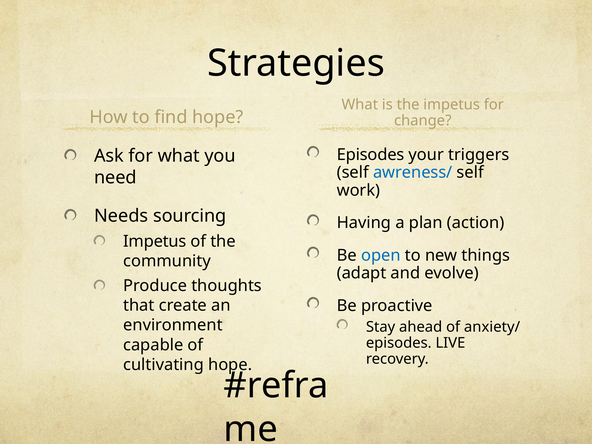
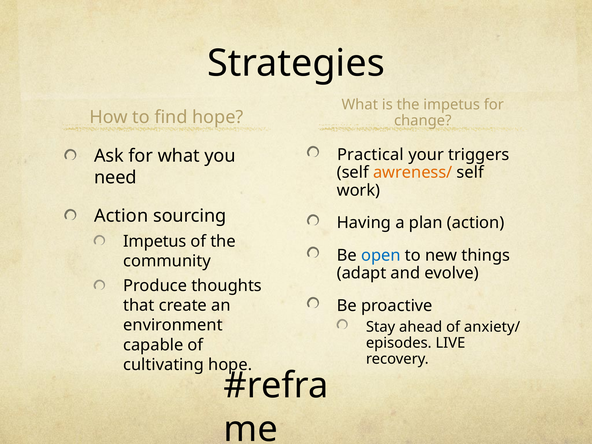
Episodes: Episodes -> Practical (370, 155)
awreness/ colour: blue -> orange (413, 173)
Needs: Needs -> Action (121, 216)
